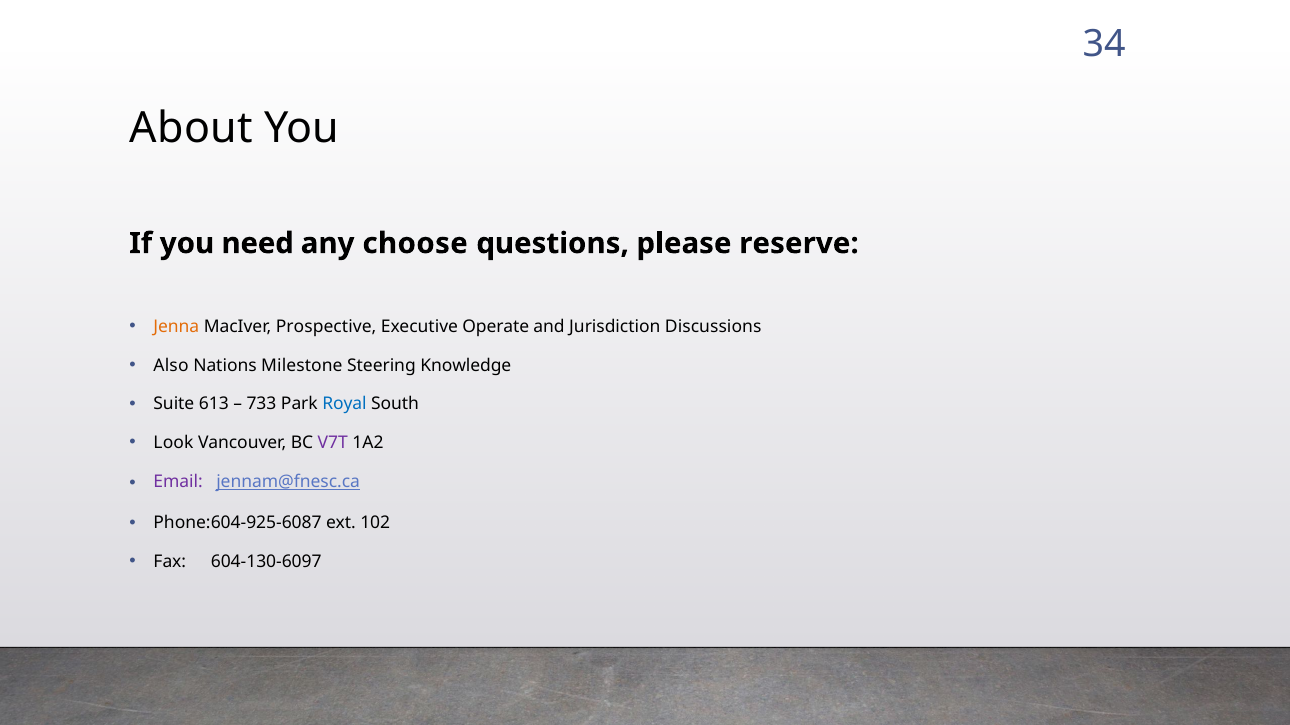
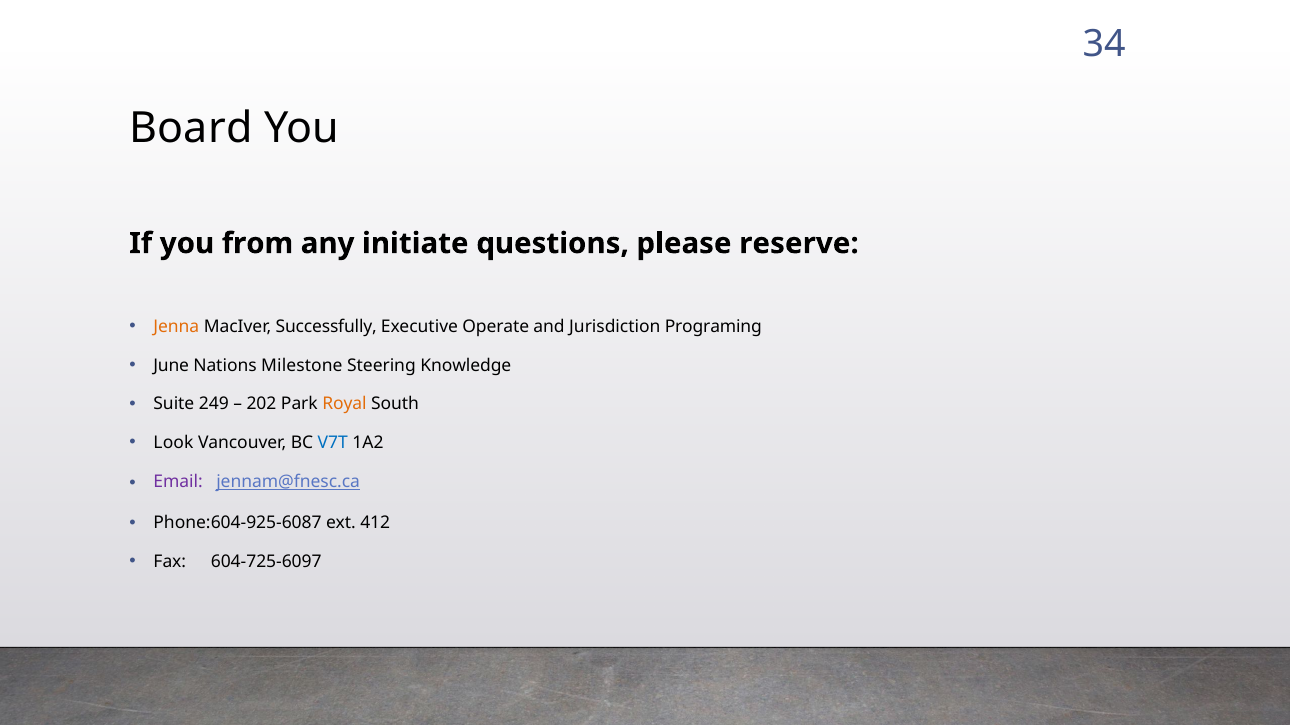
About: About -> Board (191, 129)
need: need -> from (258, 244)
choose: choose -> initiate (415, 244)
Prospective: Prospective -> Successfully (326, 327)
Discussions: Discussions -> Programing (713, 327)
Also: Also -> June (171, 366)
613: 613 -> 249 (214, 405)
733: 733 -> 202 (261, 405)
Royal colour: blue -> orange (344, 405)
V7T colour: purple -> blue (333, 443)
102: 102 -> 412 (375, 524)
604-130-6097: 604-130-6097 -> 604-725-6097 (266, 562)
